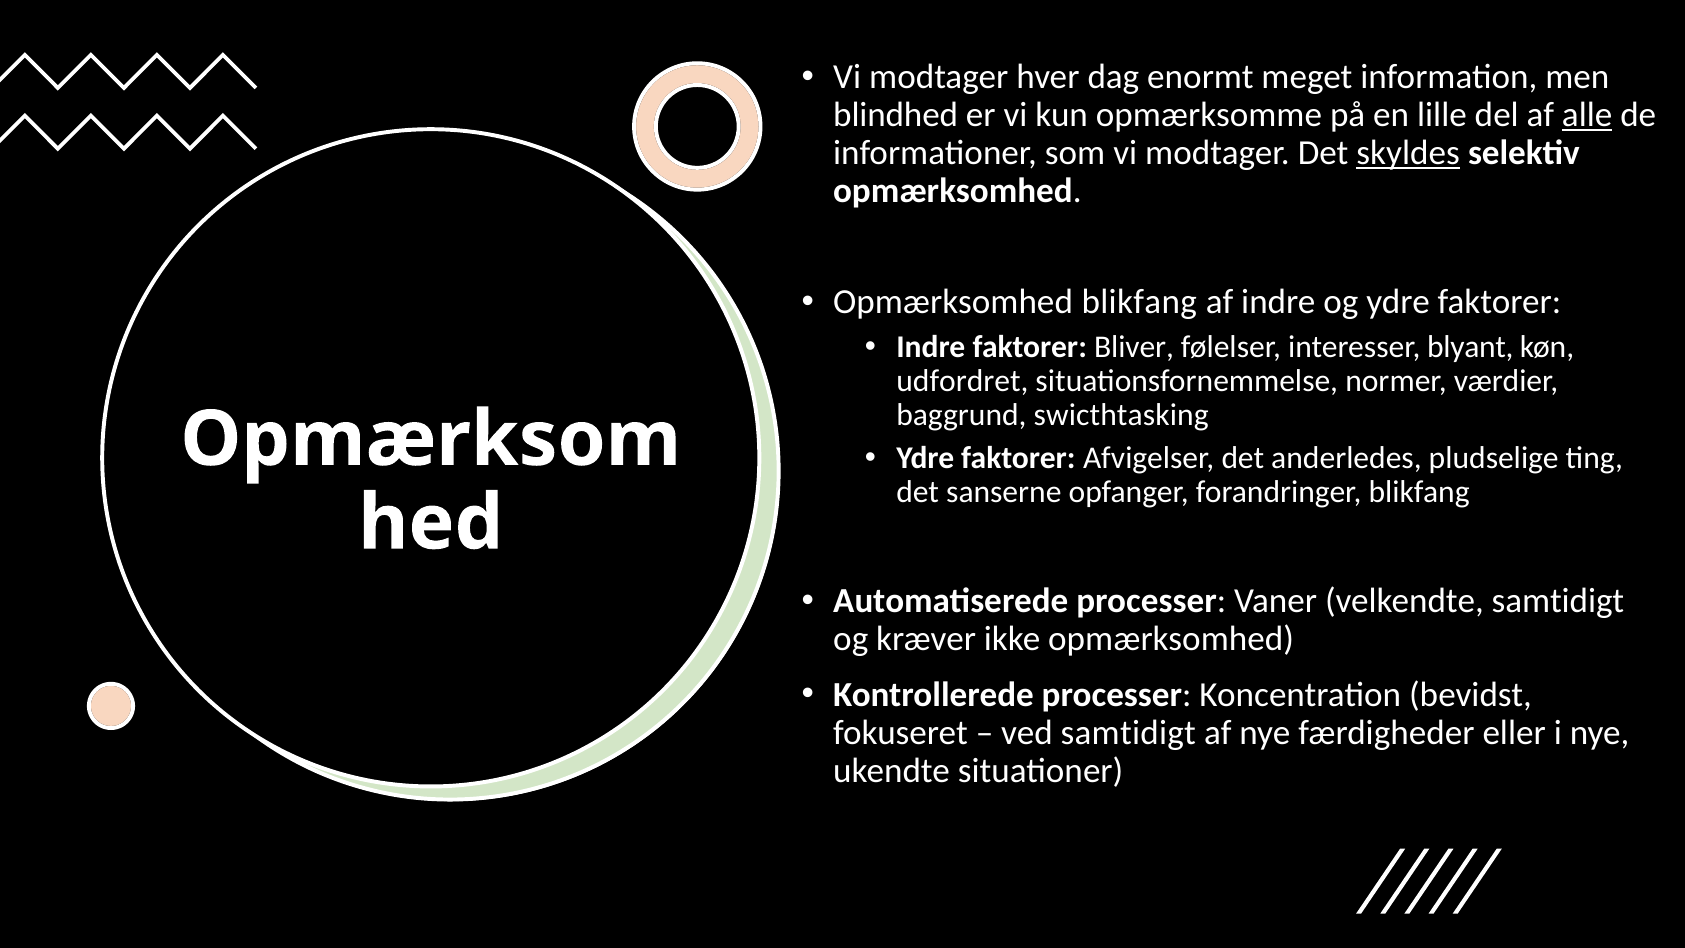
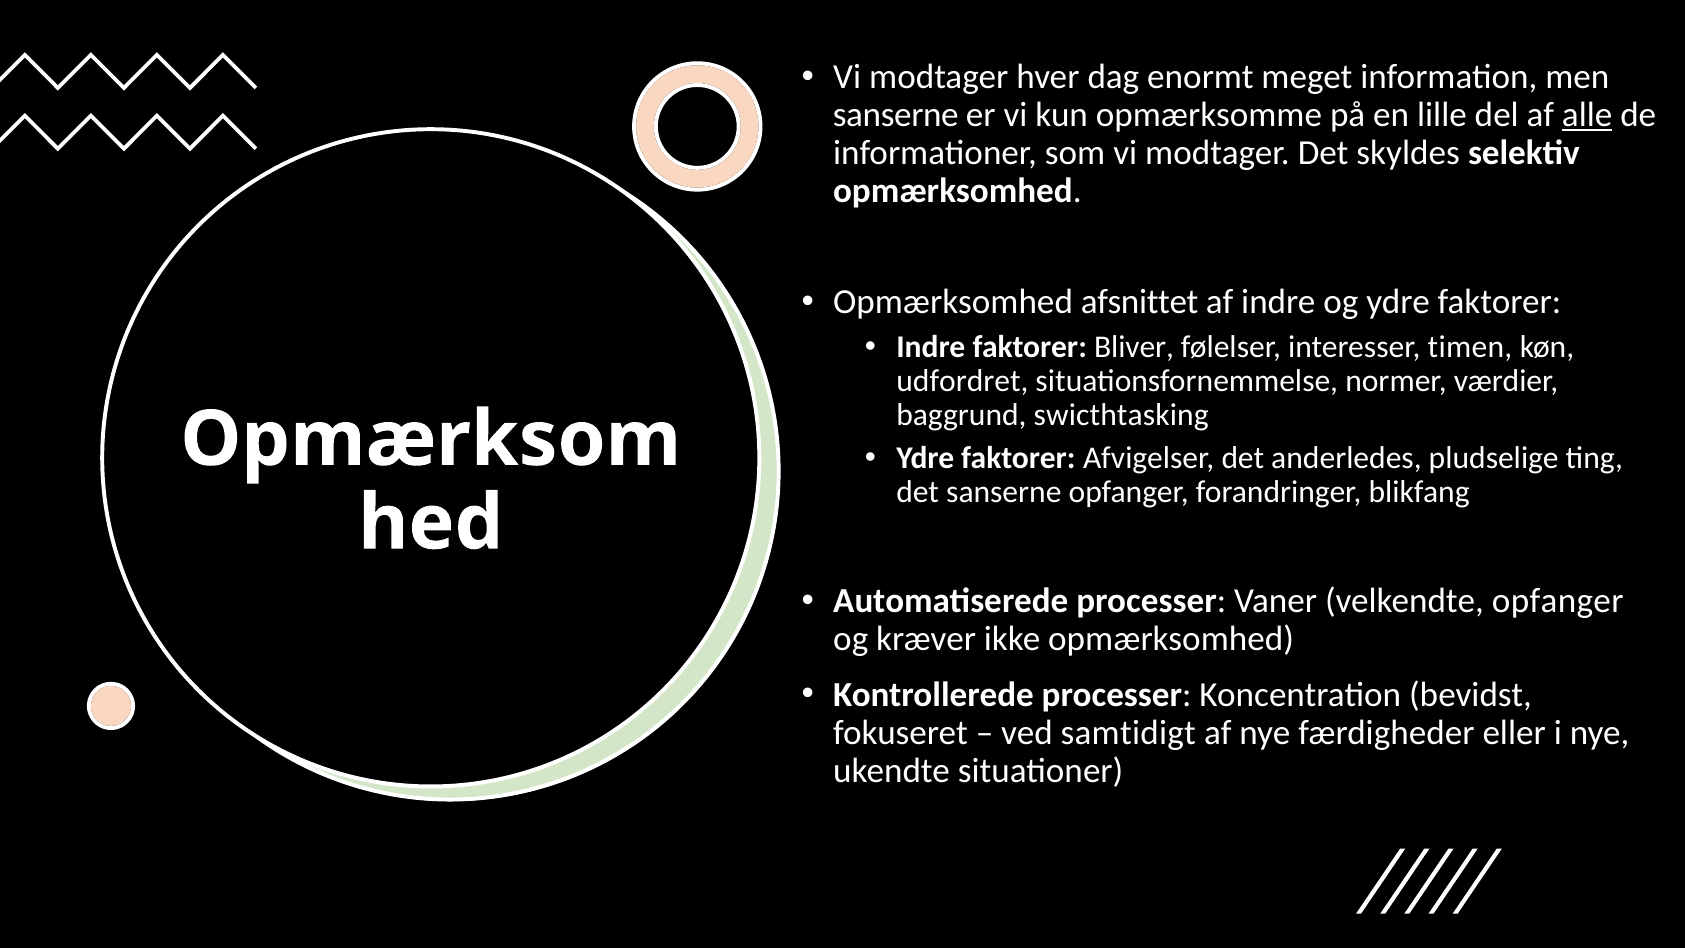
blindhed: blindhed -> sanserne (896, 115)
skyldes underline: present -> none (1408, 153)
Opmærksomhed blikfang: blikfang -> afsnittet (1140, 302)
blyant: blyant -> timen (1470, 347)
velkendte samtidigt: samtidigt -> opfanger (1558, 601)
